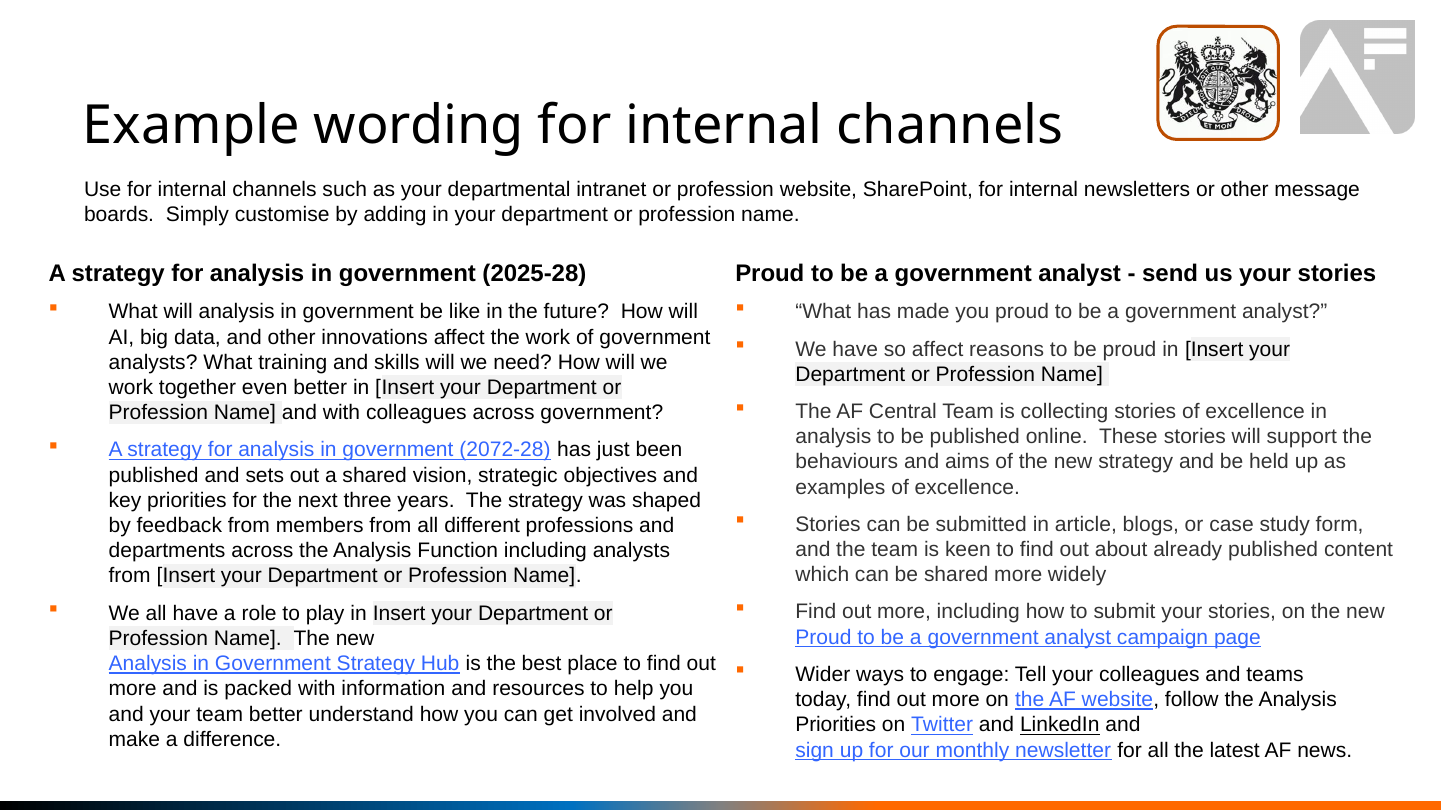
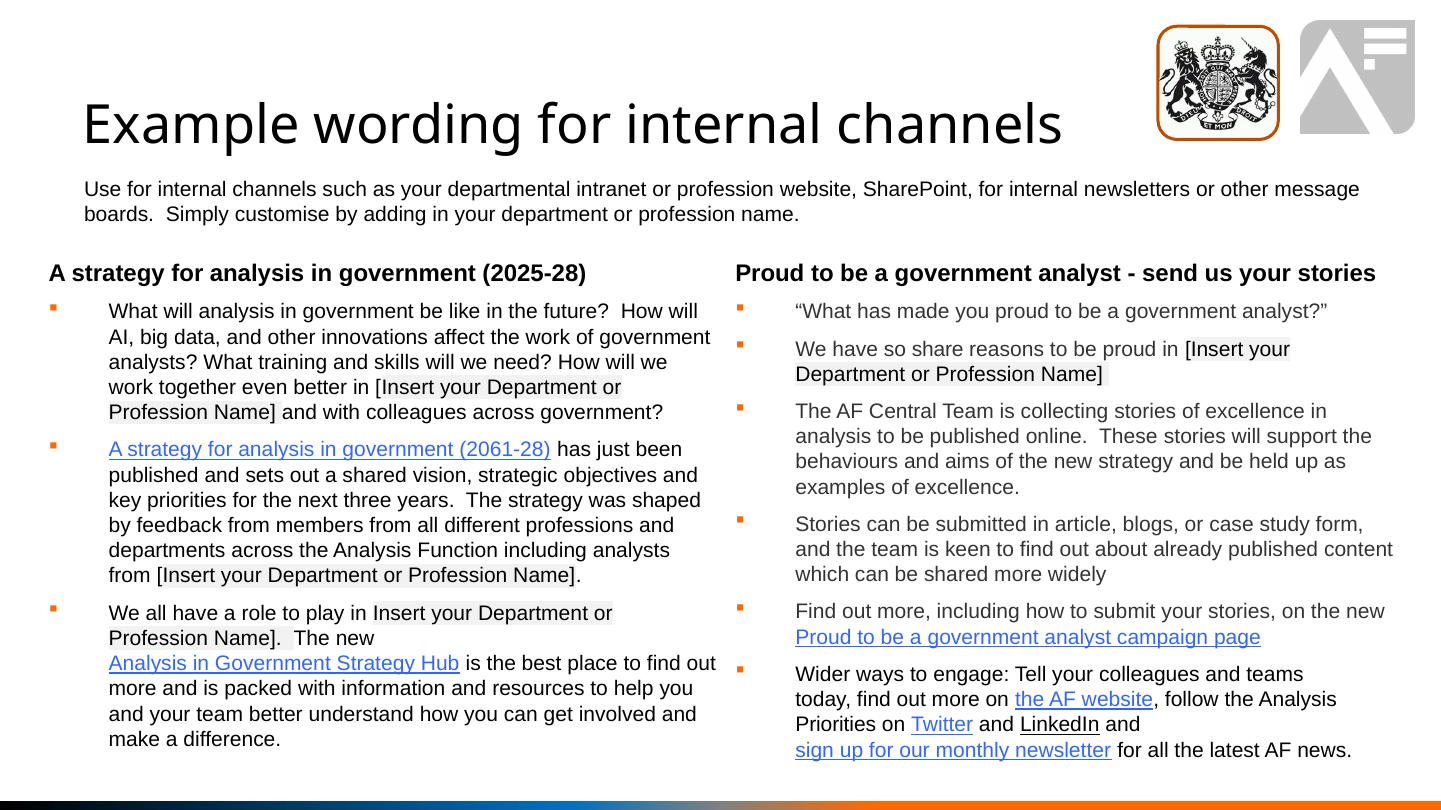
so affect: affect -> share (938, 349)
2072-28: 2072-28 -> 2061-28 (505, 450)
